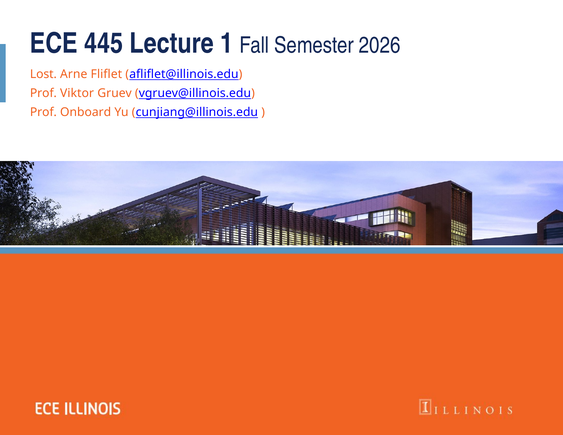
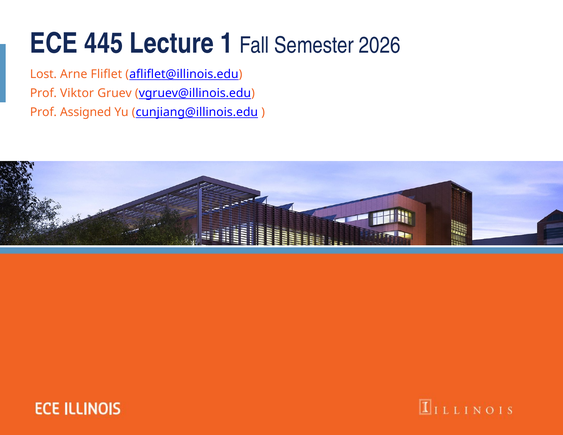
Onboard: Onboard -> Assigned (86, 112)
